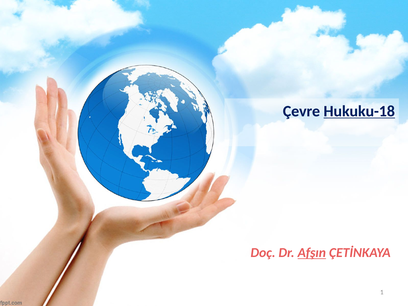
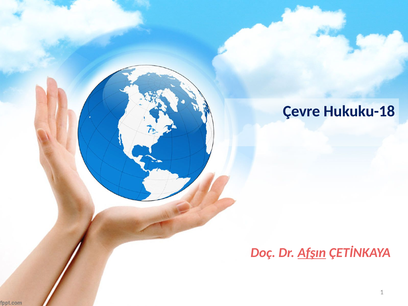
Hukuku-18 underline: present -> none (359, 111)
